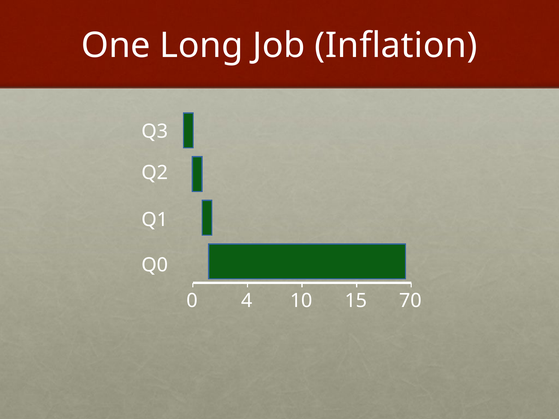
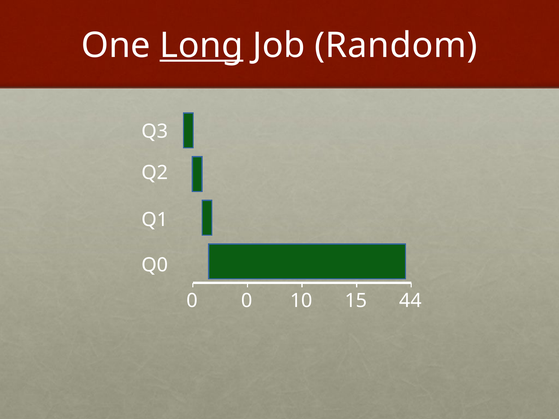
Long underline: none -> present (201, 46)
Inflation: Inflation -> Random (396, 46)
0 4: 4 -> 0 (247, 301)
70: 70 -> 44 (411, 301)
